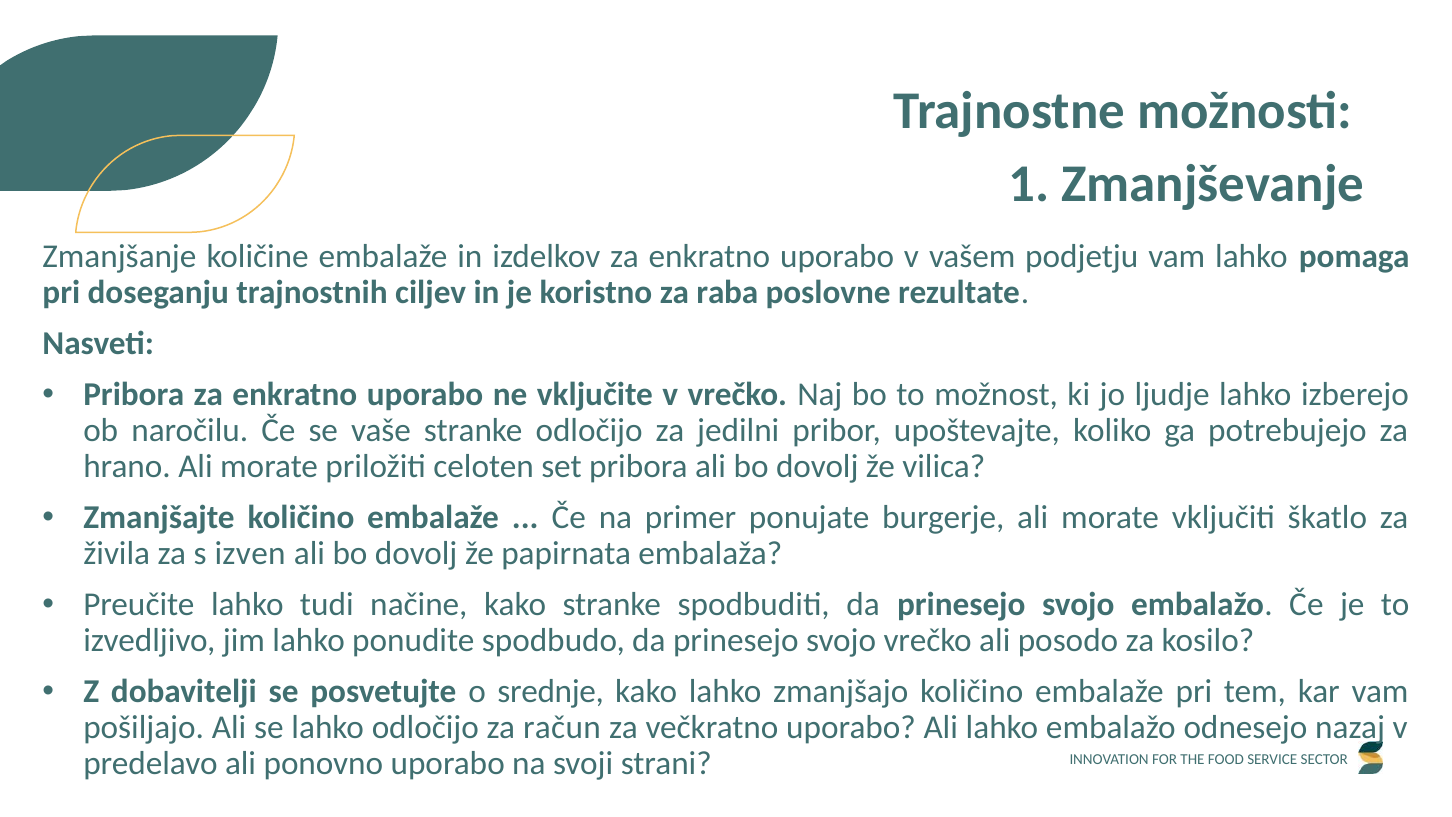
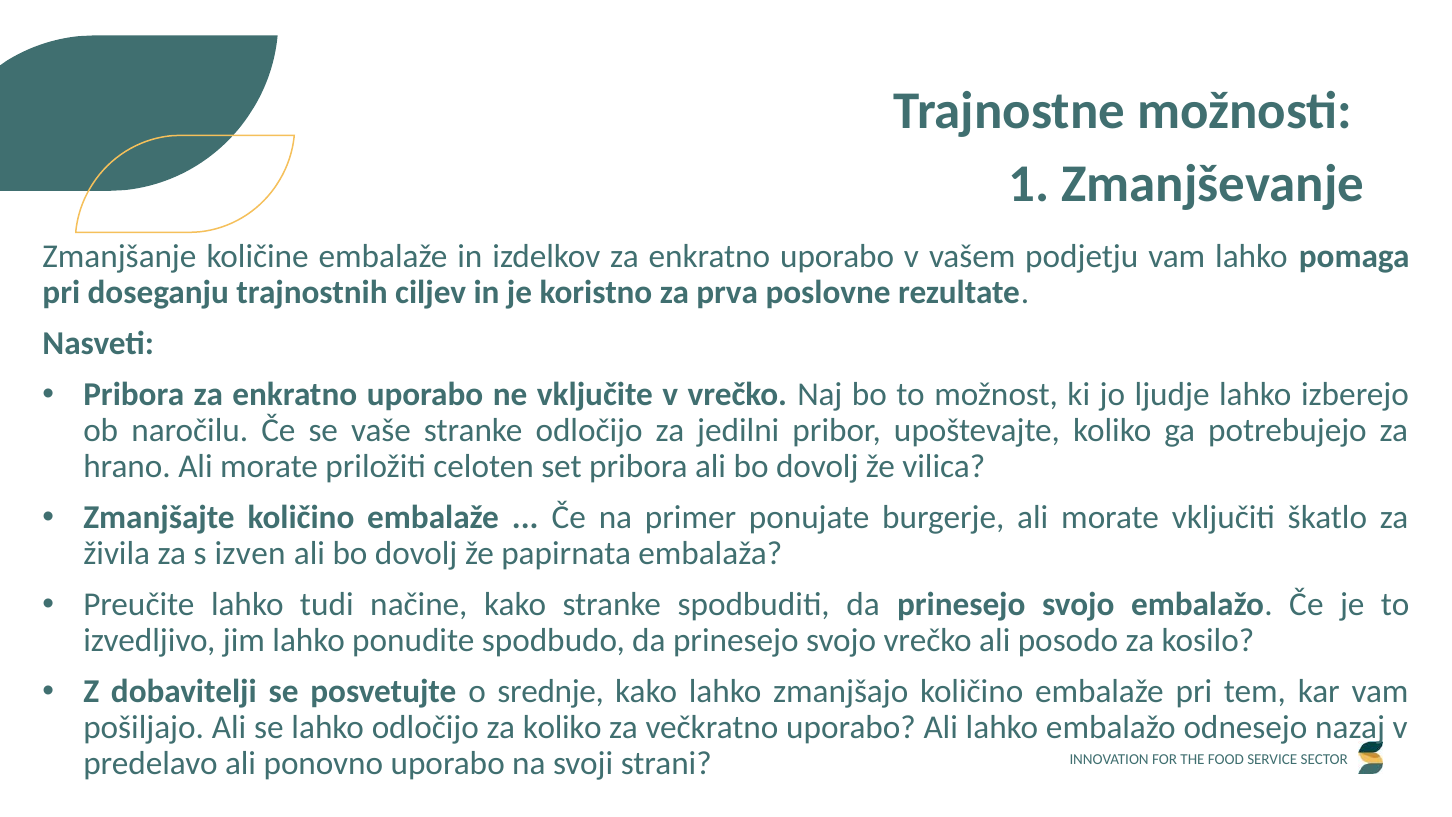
raba: raba -> prva (727, 292)
za račun: račun -> koliko (562, 727)
